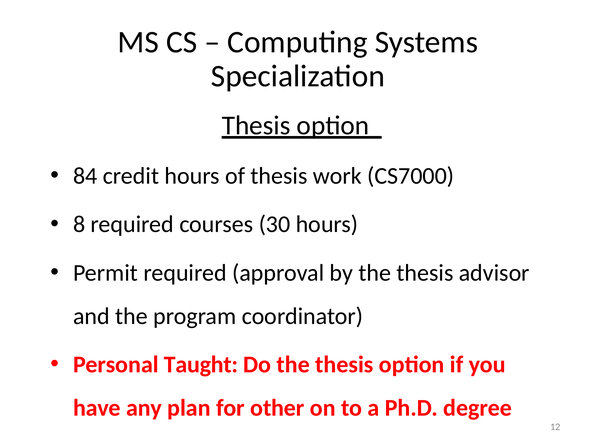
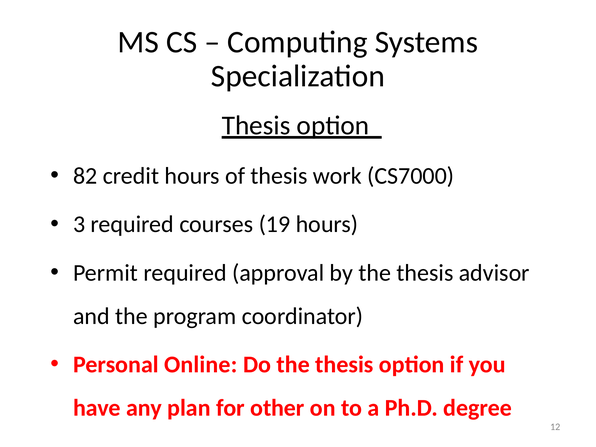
84: 84 -> 82 (85, 176)
8: 8 -> 3 (79, 224)
30: 30 -> 19 (274, 224)
Taught: Taught -> Online (201, 365)
